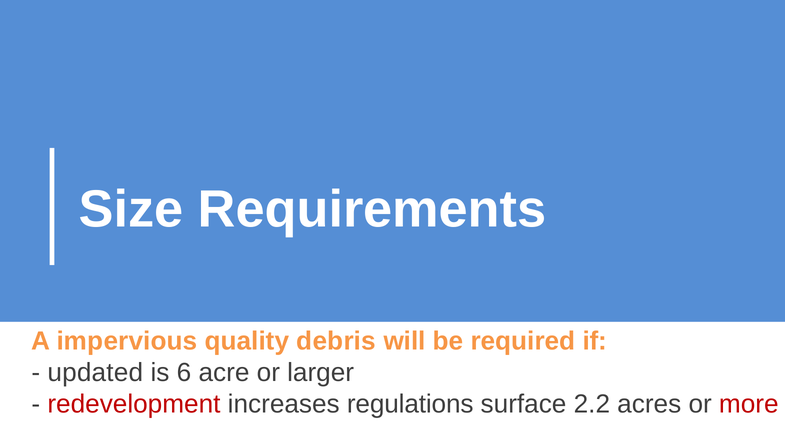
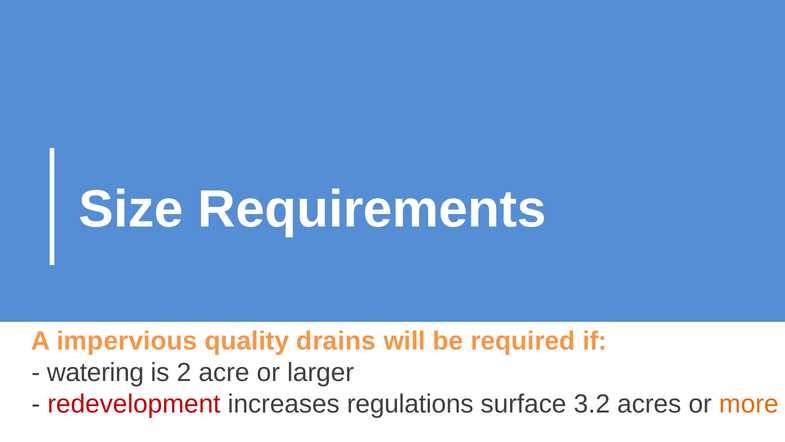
debris: debris -> drains (336, 341)
updated: updated -> watering (95, 372)
6: 6 -> 2 (184, 372)
2.2: 2.2 -> 3.2 (592, 404)
more colour: red -> orange (749, 404)
